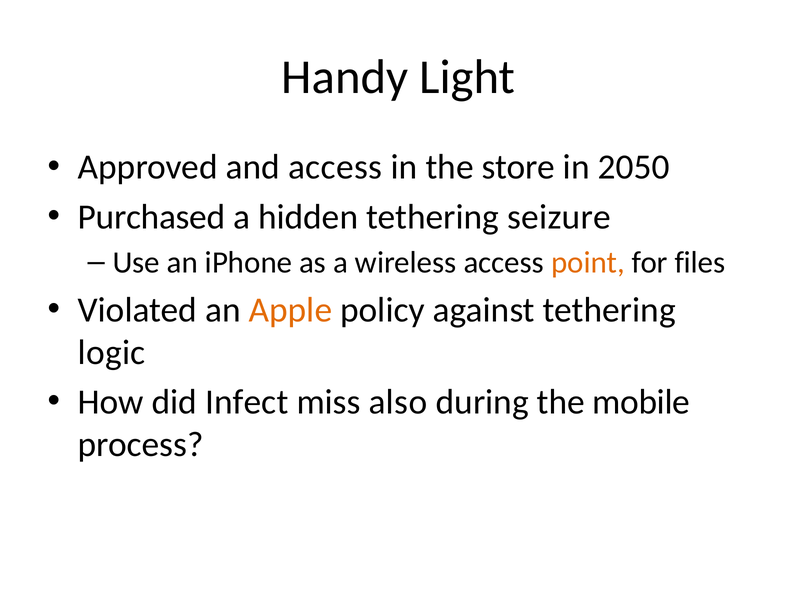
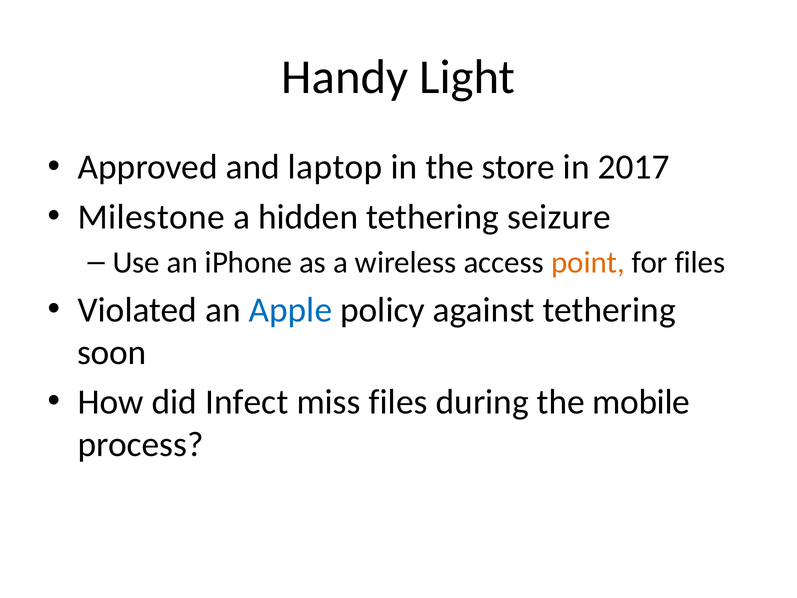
and access: access -> laptop (335, 167)
2050: 2050 -> 2017 (634, 167)
Purchased: Purchased -> Milestone (151, 217)
Apple colour: orange -> blue (290, 310)
logic: logic -> soon (112, 352)
miss also: also -> files (398, 402)
